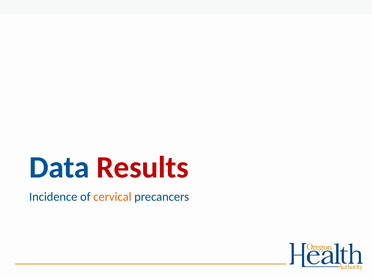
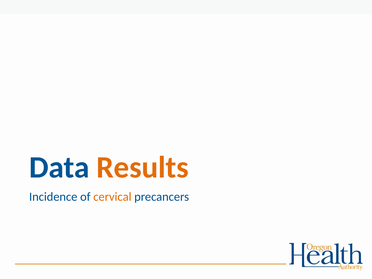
Results colour: red -> orange (142, 167)
